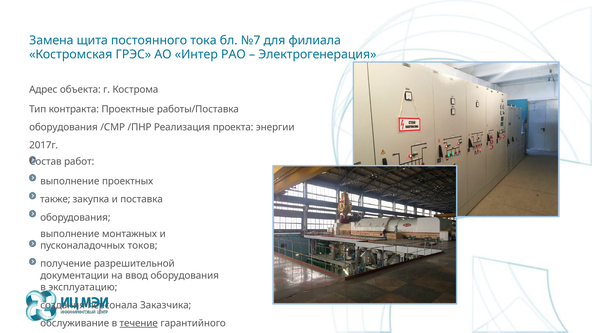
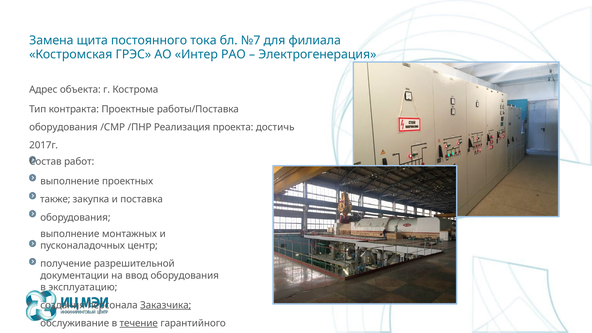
энергии: энергии -> достичь (275, 127)
токов: токов -> центр (143, 246)
Заказчика underline: none -> present (166, 305)
